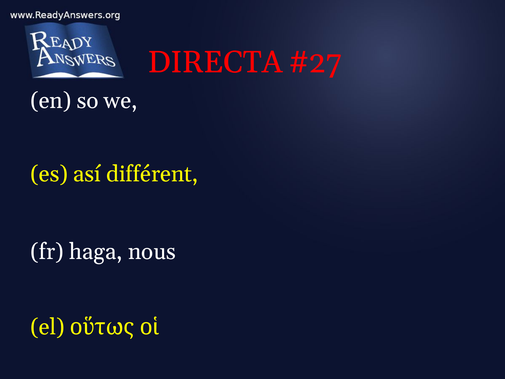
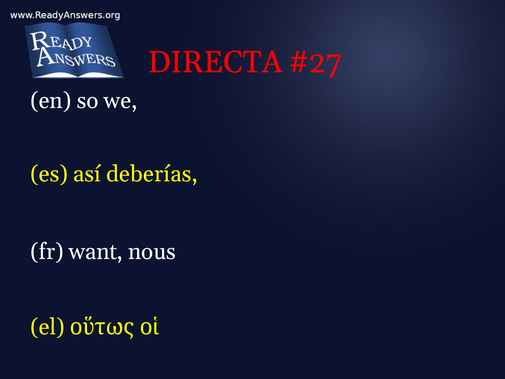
différent: différent -> deberías (152, 174)
haga: haga -> want (96, 252)
